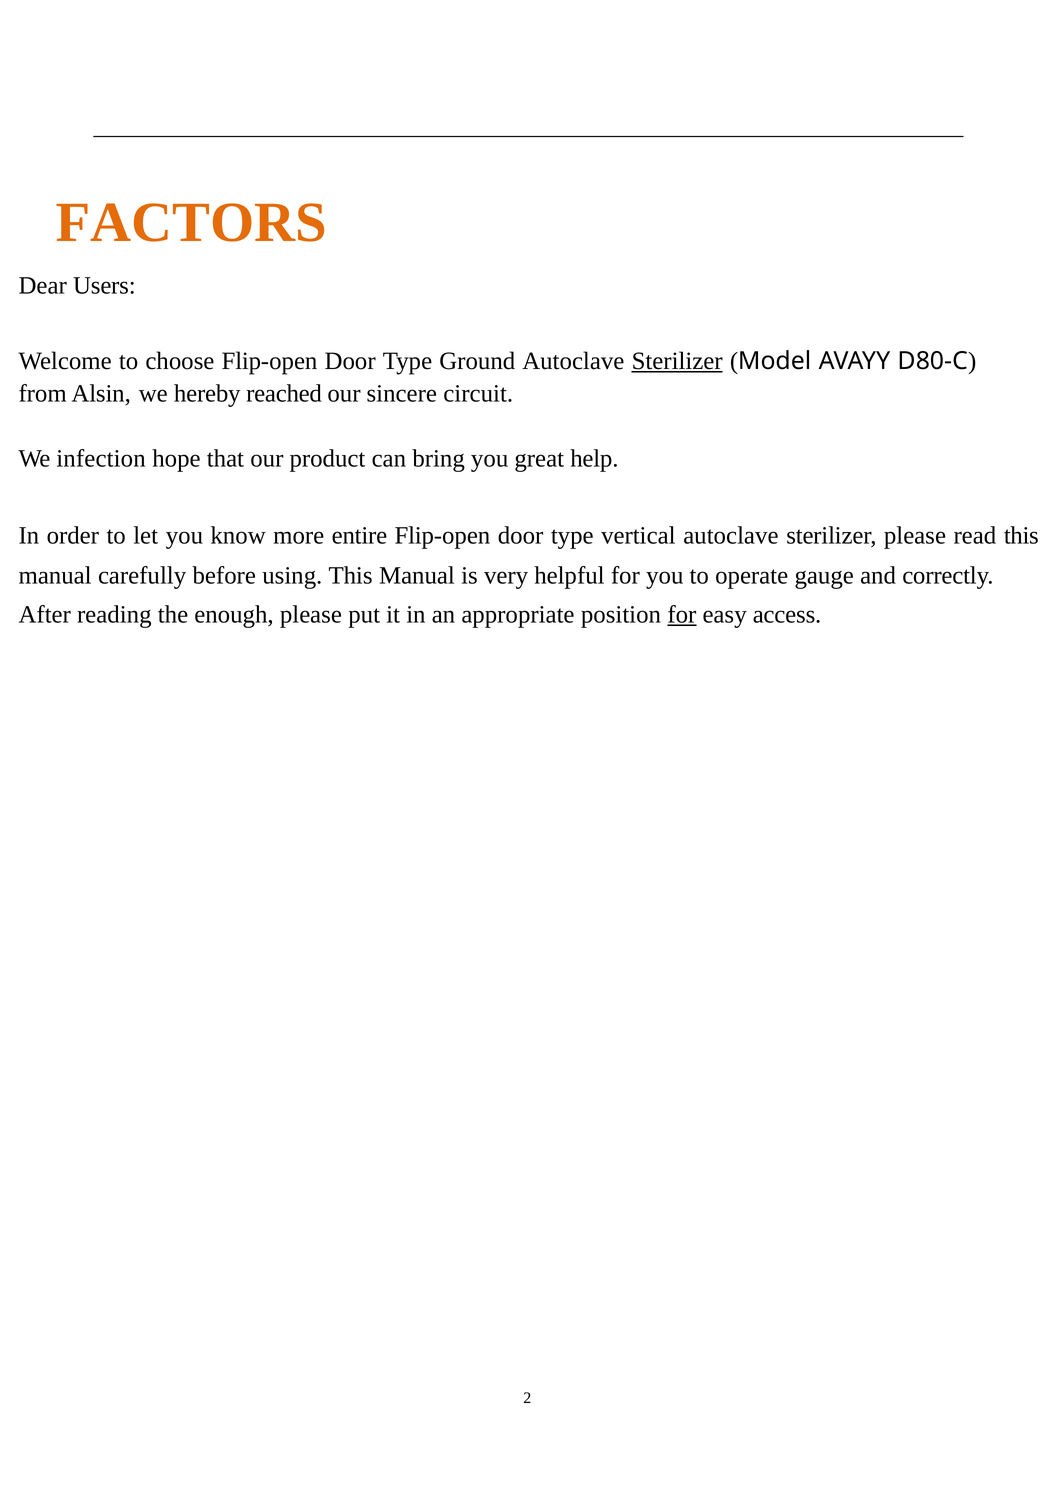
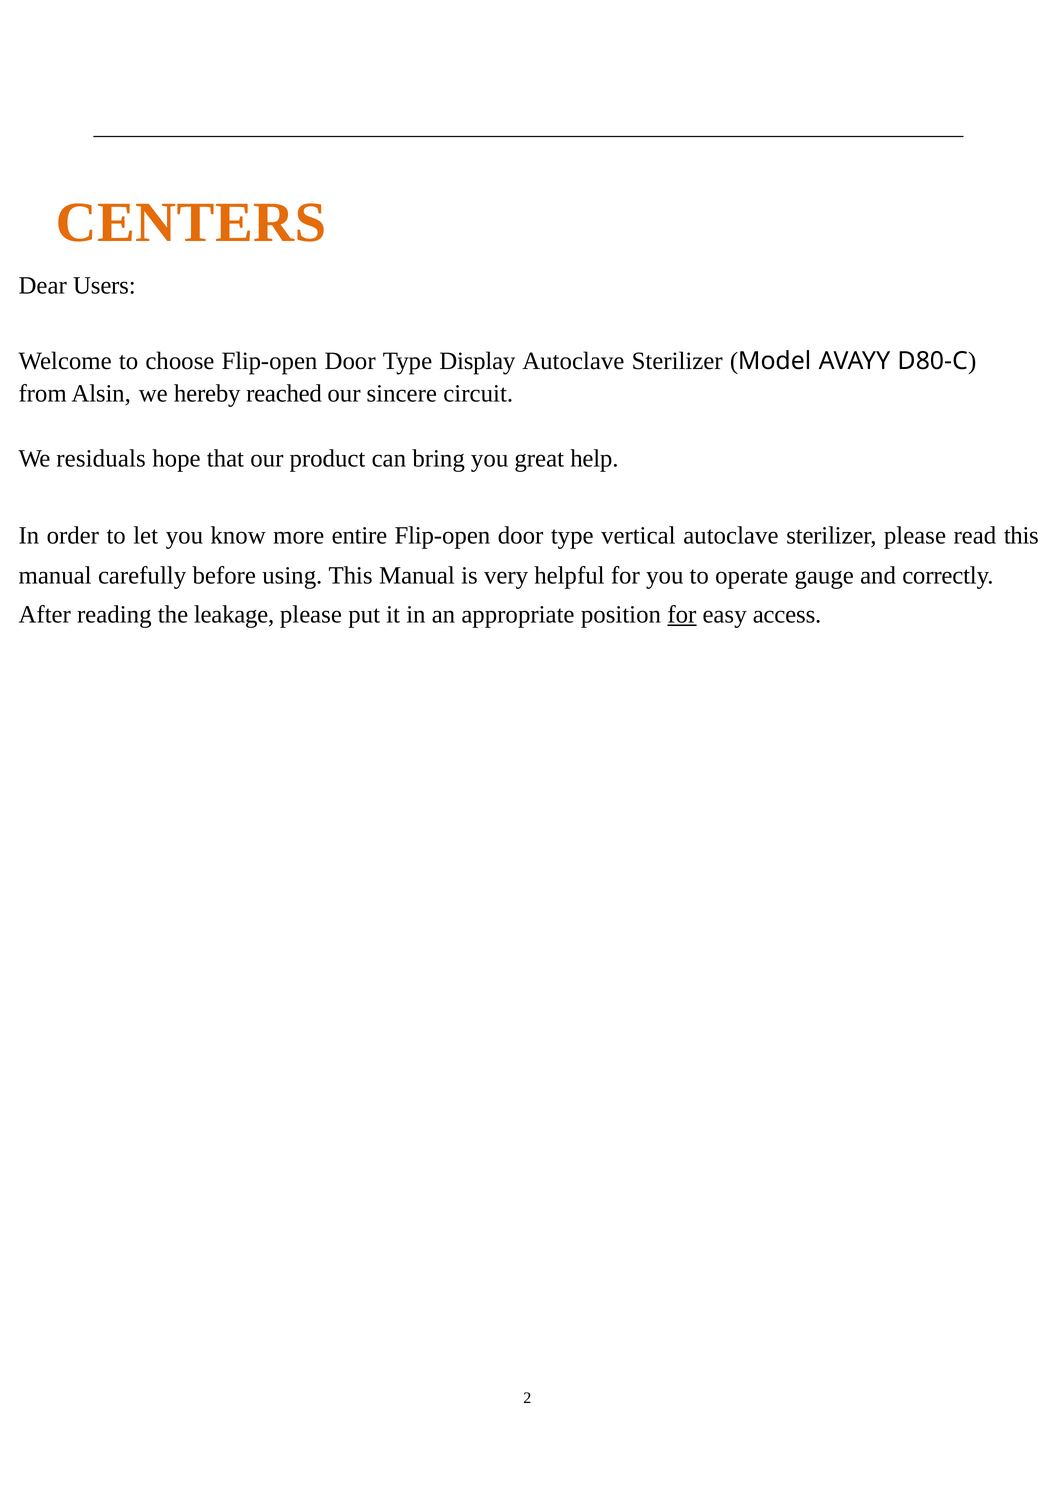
FACTORS: FACTORS -> CENTERS (191, 223)
Ground: Ground -> Display (477, 361)
Sterilizer underline: present -> none (677, 361)
infection: infection -> residuals (101, 458)
enough: enough -> leakage (234, 614)
